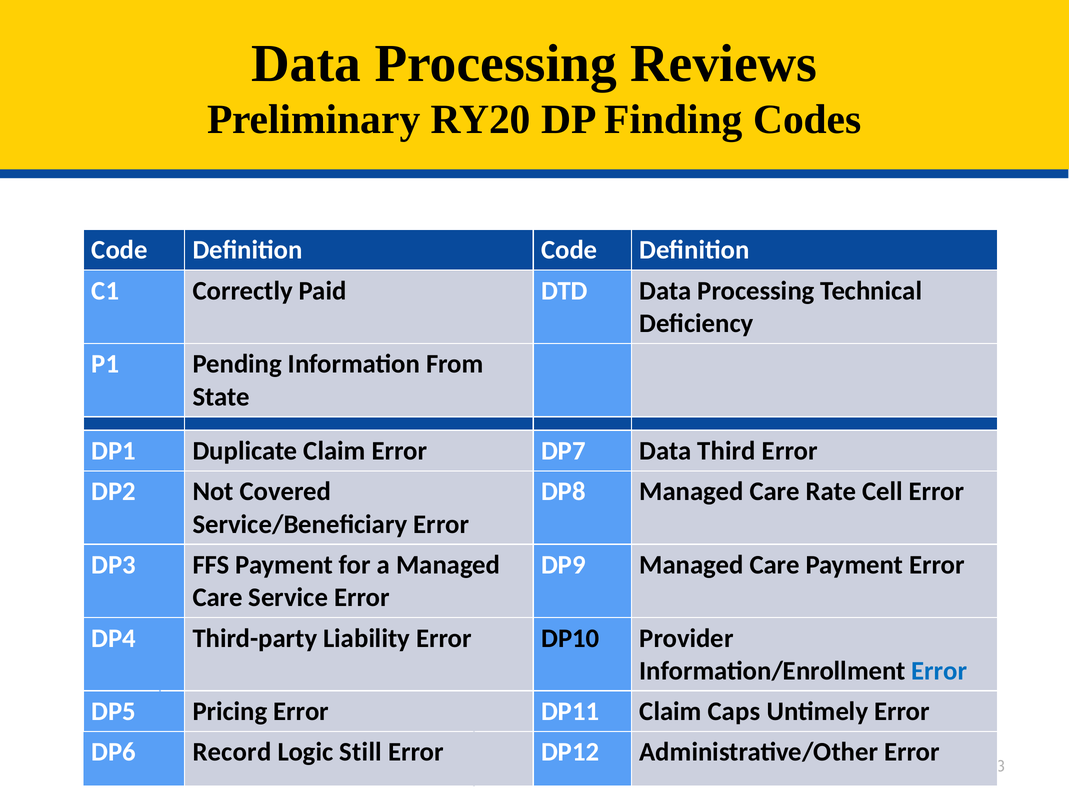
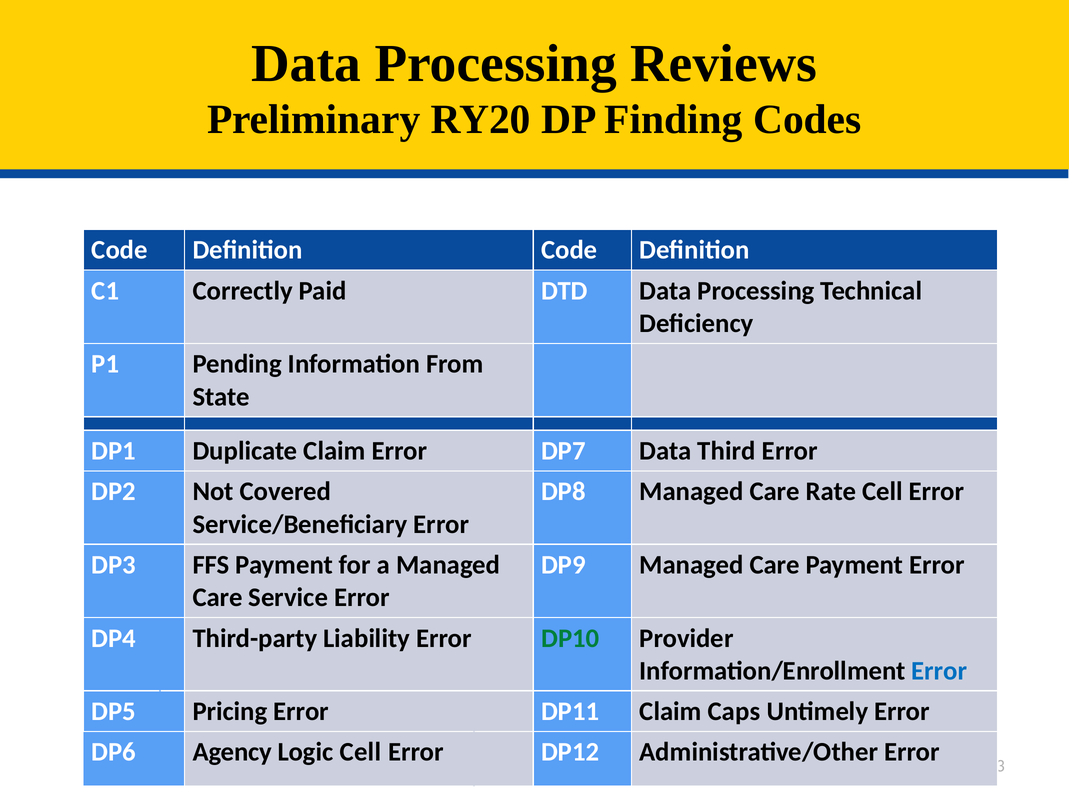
DP10 colour: black -> green (570, 638)
Record: Record -> Agency (232, 752)
Logic Still: Still -> Cell (361, 752)
